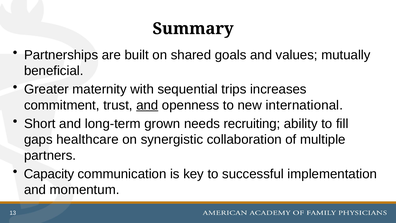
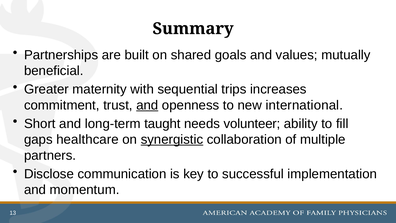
grown: grown -> taught (162, 124)
recruiting: recruiting -> volunteer (252, 124)
synergistic underline: none -> present (172, 139)
Capacity: Capacity -> Disclose (49, 174)
